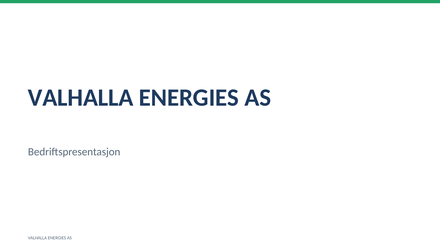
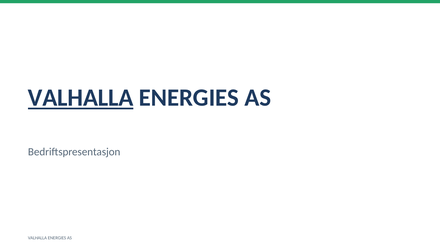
VALHALLA underline: none -> present (81, 98)
